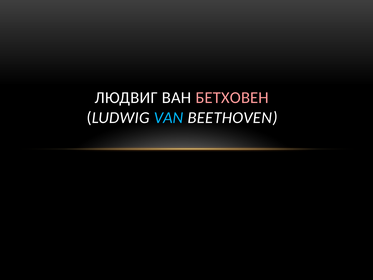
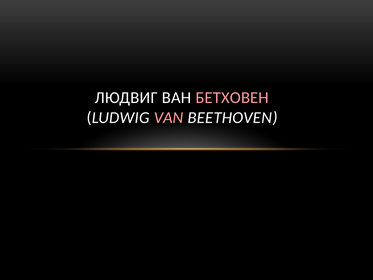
VAN colour: light blue -> pink (169, 117)
